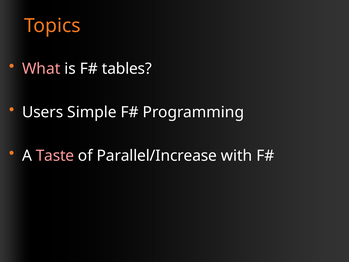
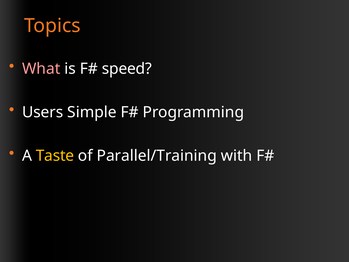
tables: tables -> speed (127, 69)
Taste colour: pink -> yellow (55, 156)
Parallel/Increase: Parallel/Increase -> Parallel/Training (157, 156)
